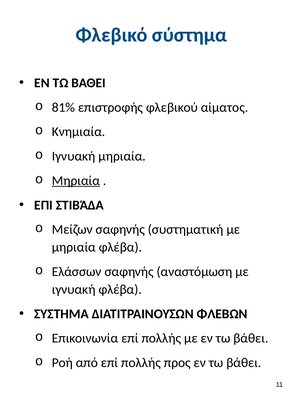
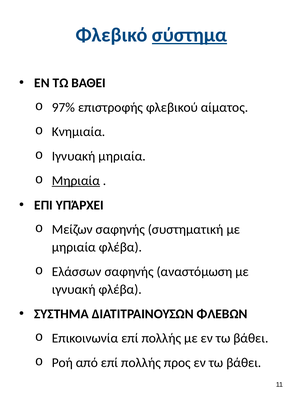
σύστημα underline: none -> present (189, 35)
81%: 81% -> 97% (63, 107)
ΣΤΙΒΆΔΑ: ΣΤΙΒΆΔΑ -> ΥΠΆΡΧΕΙ (80, 205)
